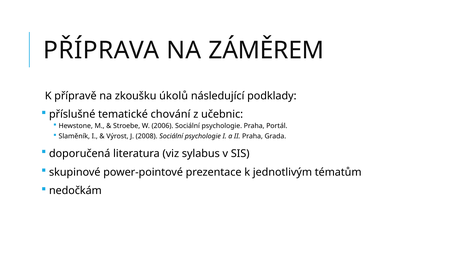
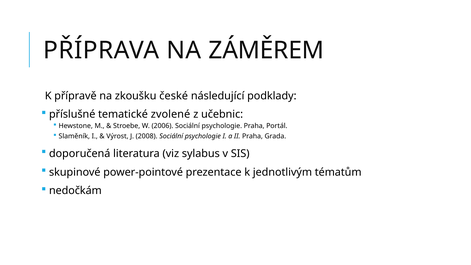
úkolů: úkolů -> české (174, 96)
chování: chování -> zvolené (171, 114)
